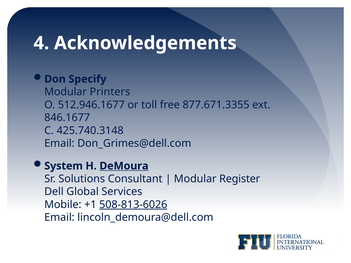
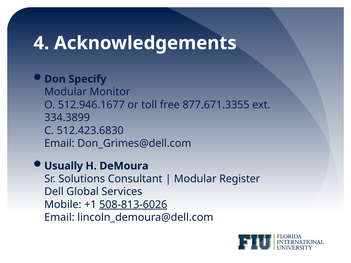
Printers: Printers -> Monitor (110, 92)
846.1677: 846.1677 -> 334.3899 (67, 118)
425.740.3148: 425.740.3148 -> 512.423.6830 (90, 131)
System: System -> Usually (64, 166)
DeMoura underline: present -> none (124, 166)
